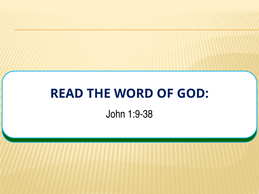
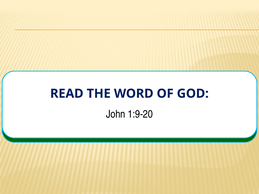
1:9-38: 1:9-38 -> 1:9-20 (140, 114)
